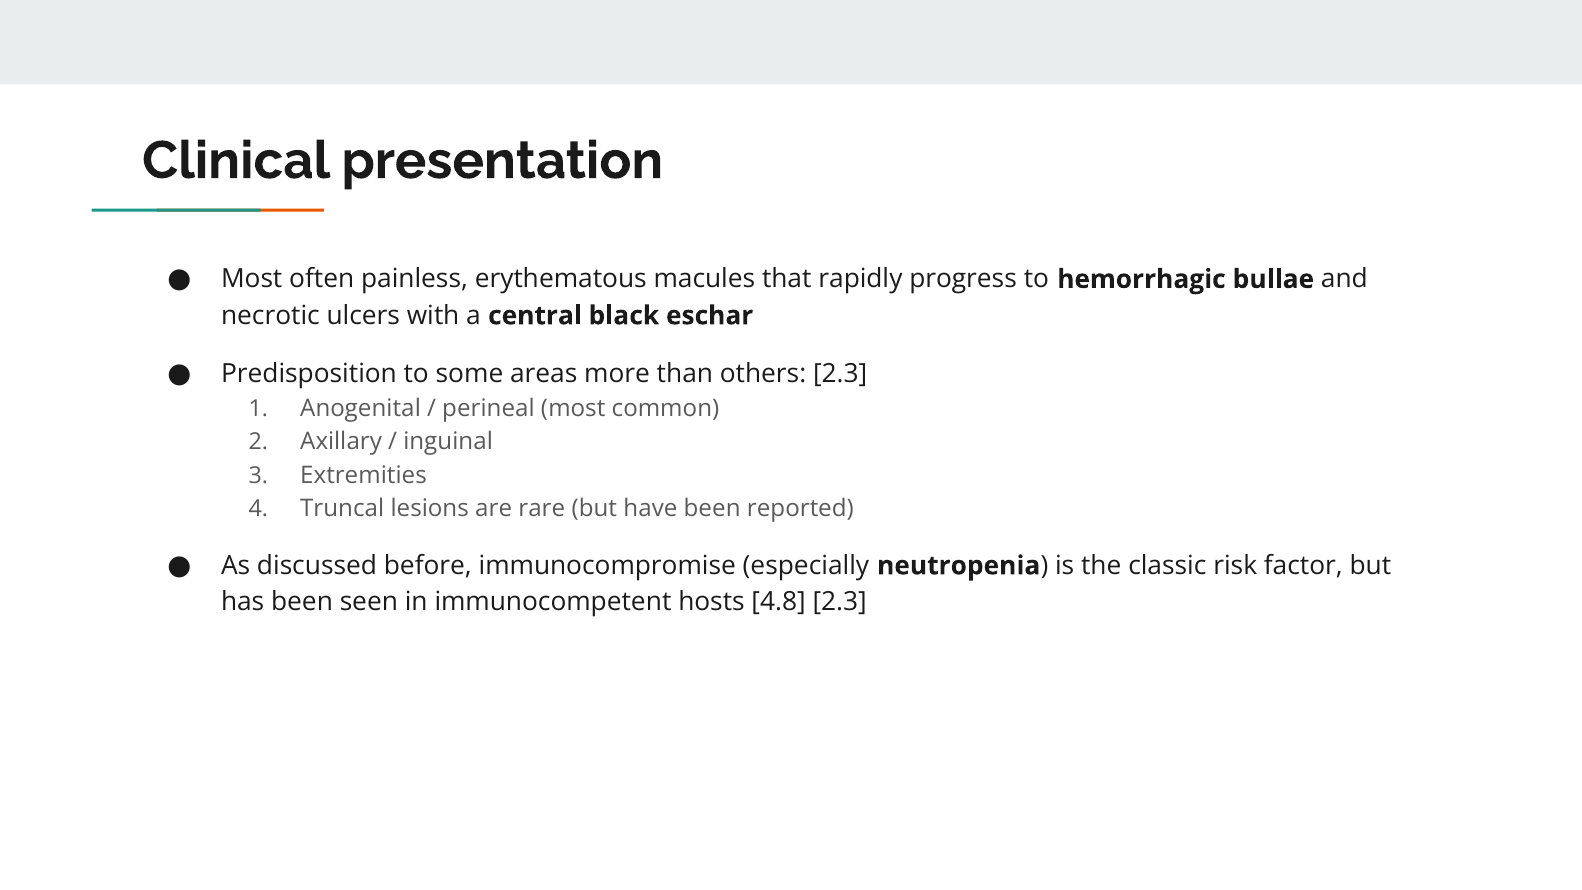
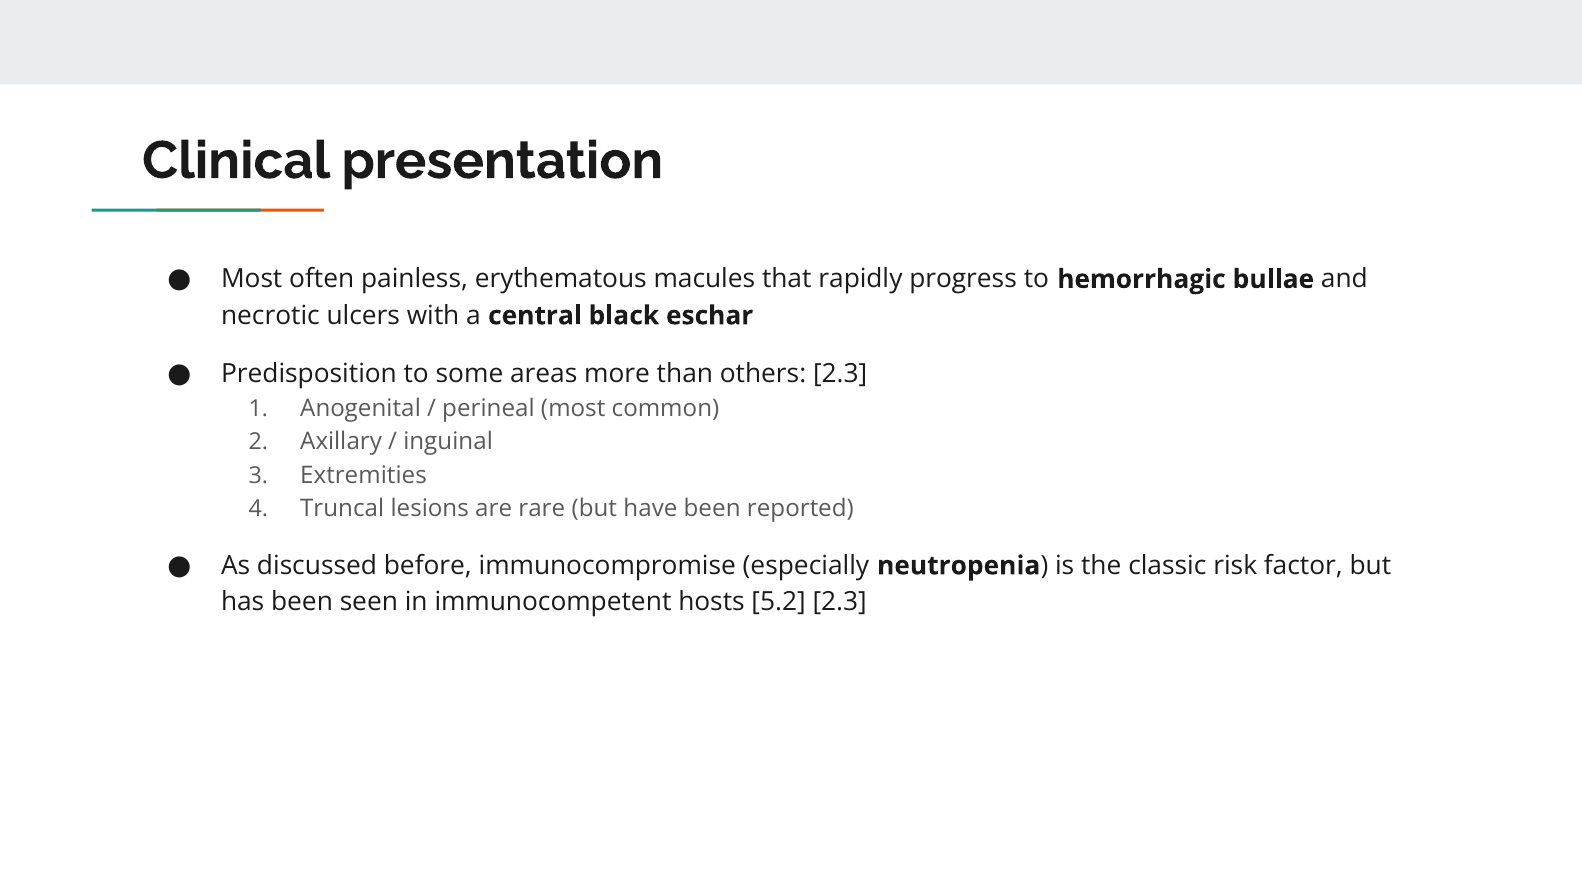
4.8: 4.8 -> 5.2 (779, 602)
